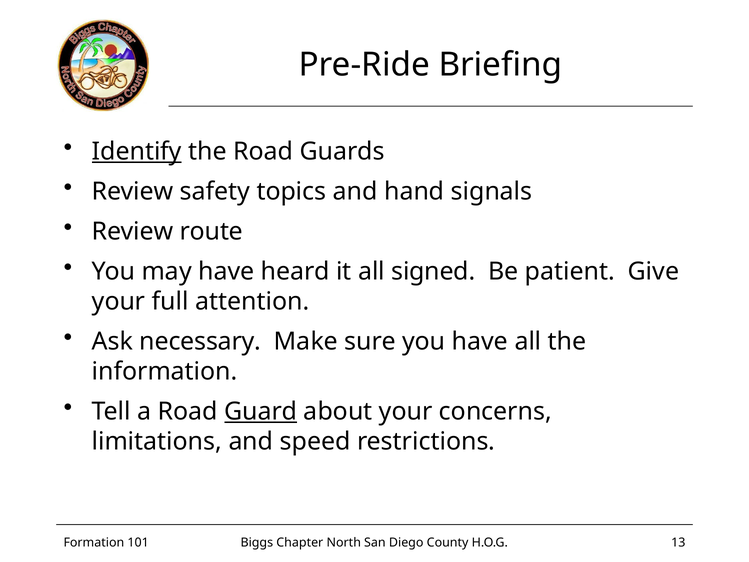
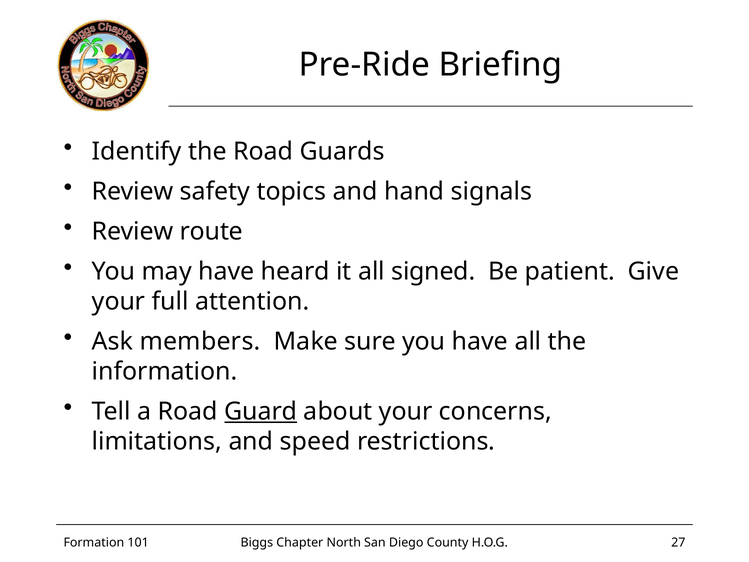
Identify underline: present -> none (137, 152)
necessary: necessary -> members (200, 341)
13: 13 -> 27 (678, 543)
